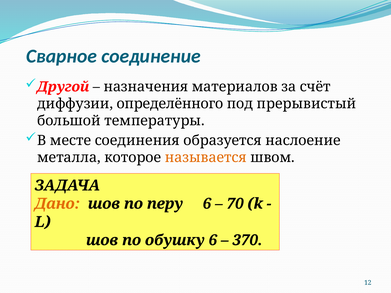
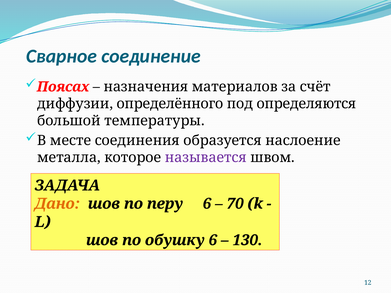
Другой: Другой -> Поясах (63, 87)
прерывистый: прерывистый -> определяются (307, 104)
называется colour: orange -> purple (206, 158)
370: 370 -> 130 (247, 240)
